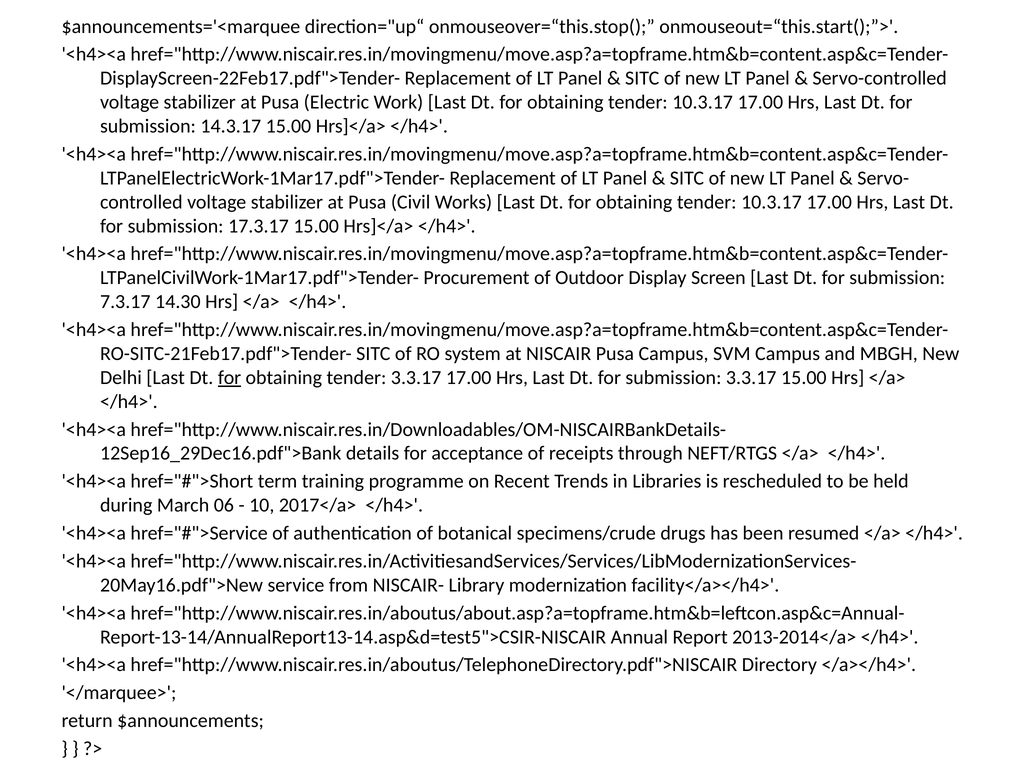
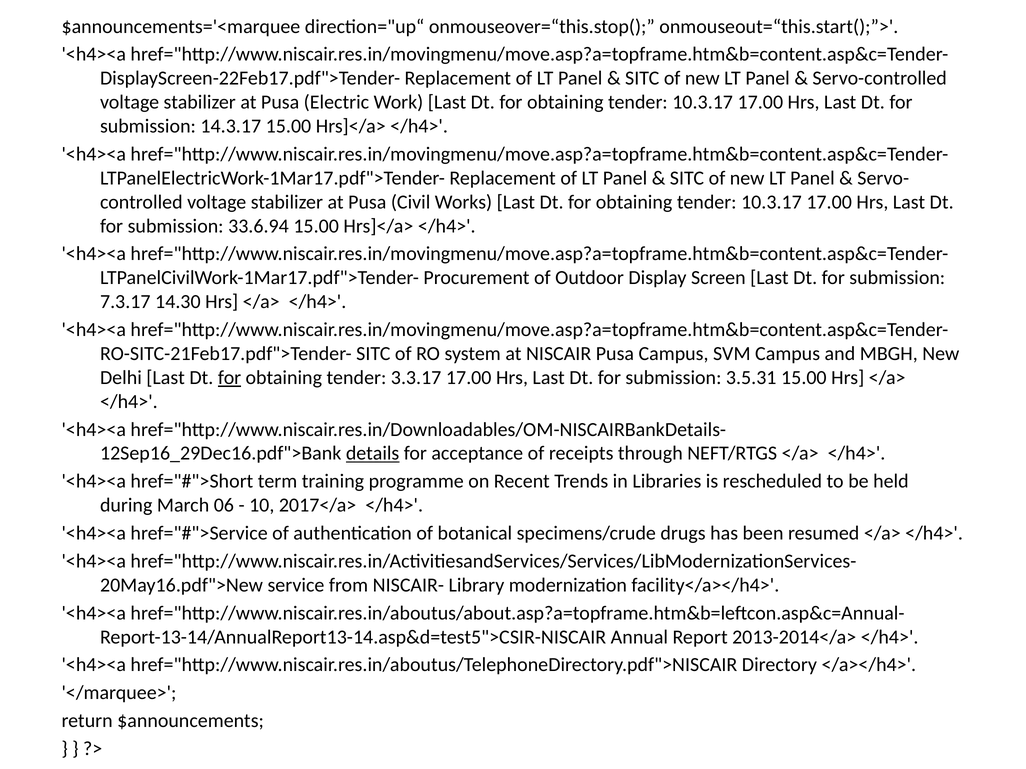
17.3.17: 17.3.17 -> 33.6.94 (258, 226)
submission 3.3.17: 3.3.17 -> 3.5.31 (751, 378)
details underline: none -> present (373, 454)
